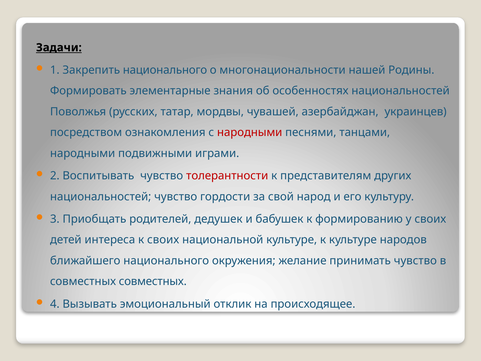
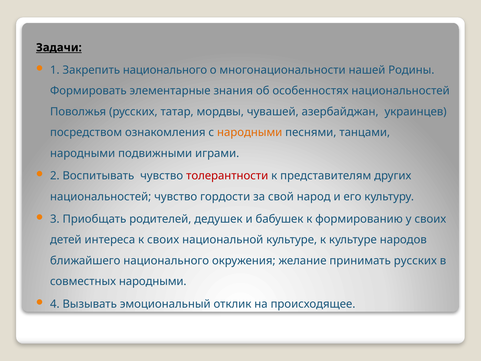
народными colour: red -> orange (250, 132)
принимать чувство: чувство -> русских (415, 261)
совместных совместных: совместных -> народными (153, 281)
